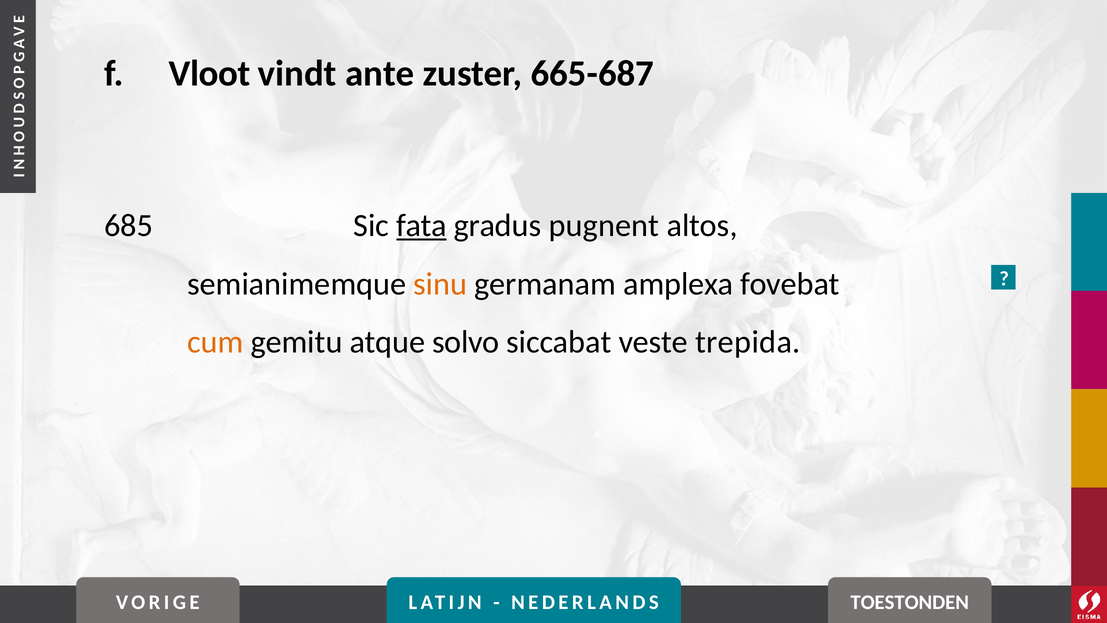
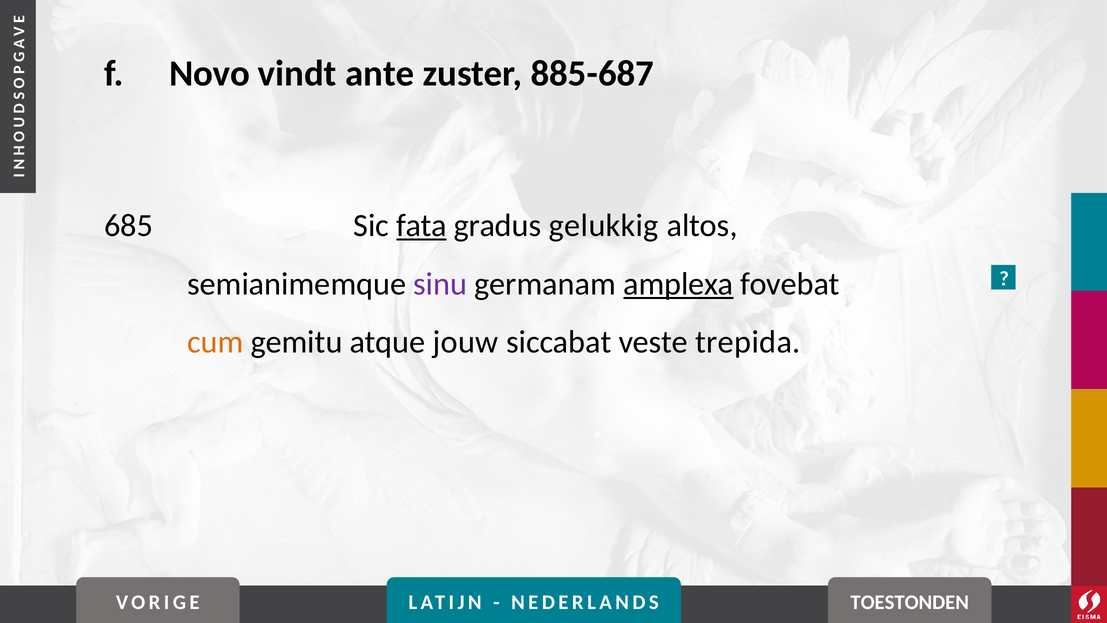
Vloot: Vloot -> Novo (210, 74)
665-687: 665-687 -> 885-687 (592, 74)
pugnent: pugnent -> gelukkig (604, 226)
sinu colour: orange -> purple (440, 284)
amplexa underline: none -> present (678, 284)
solvo: solvo -> jouw (466, 342)
